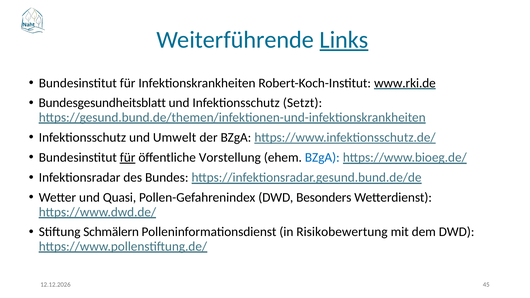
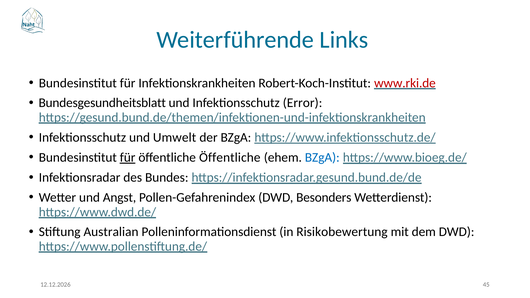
Links underline: present -> none (344, 40)
www.rki.de colour: black -> red (405, 83)
Setzt: Setzt -> Error (303, 103)
öffentliche Vorstellung: Vorstellung -> Öffentliche (230, 158)
Quasi: Quasi -> Angst (120, 198)
Schmälern: Schmälern -> Australian (111, 232)
